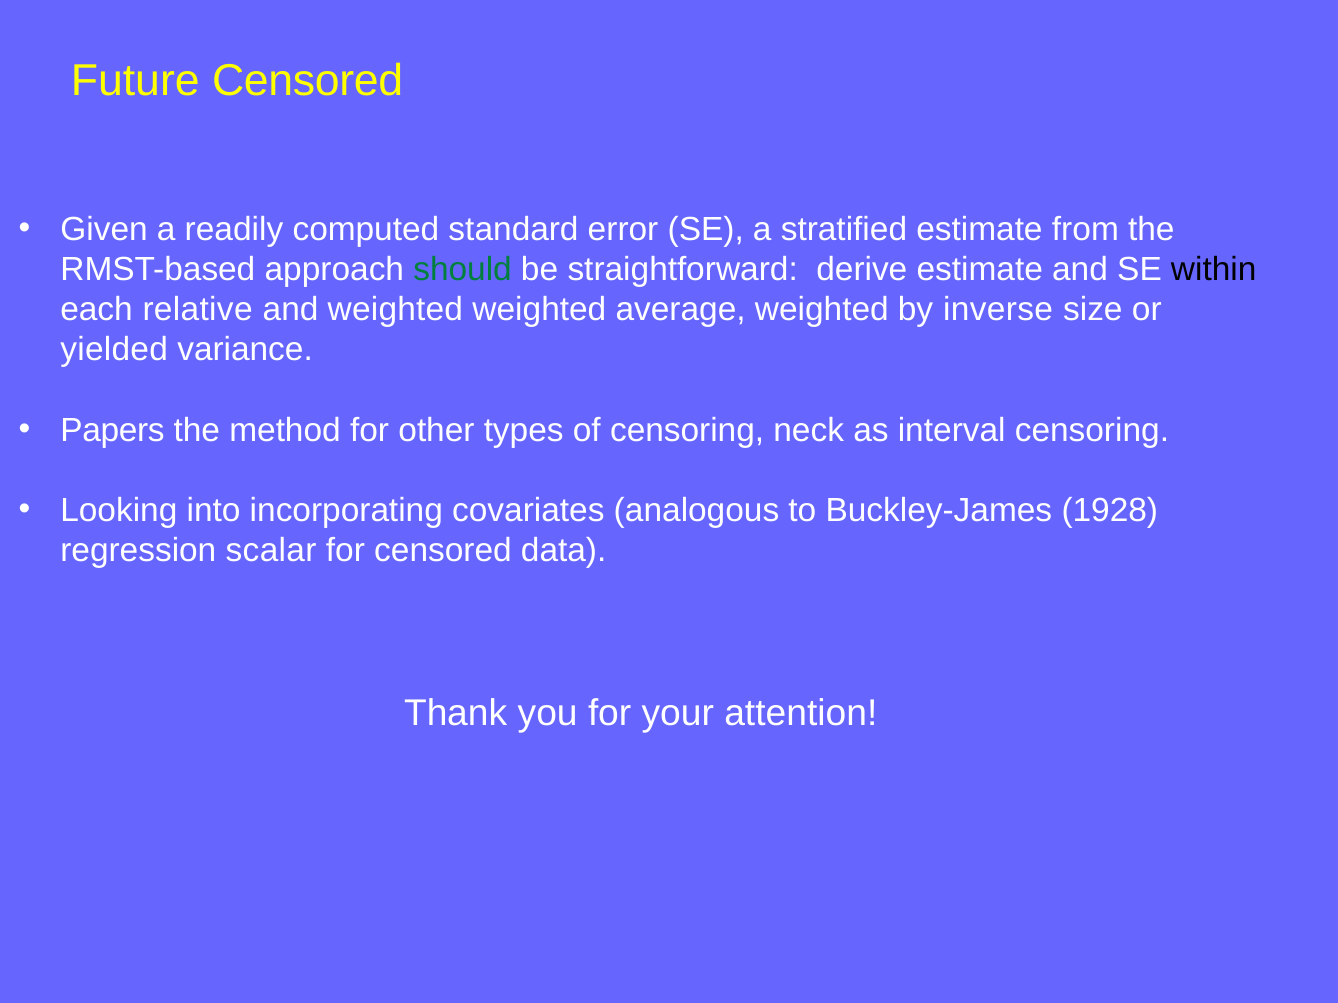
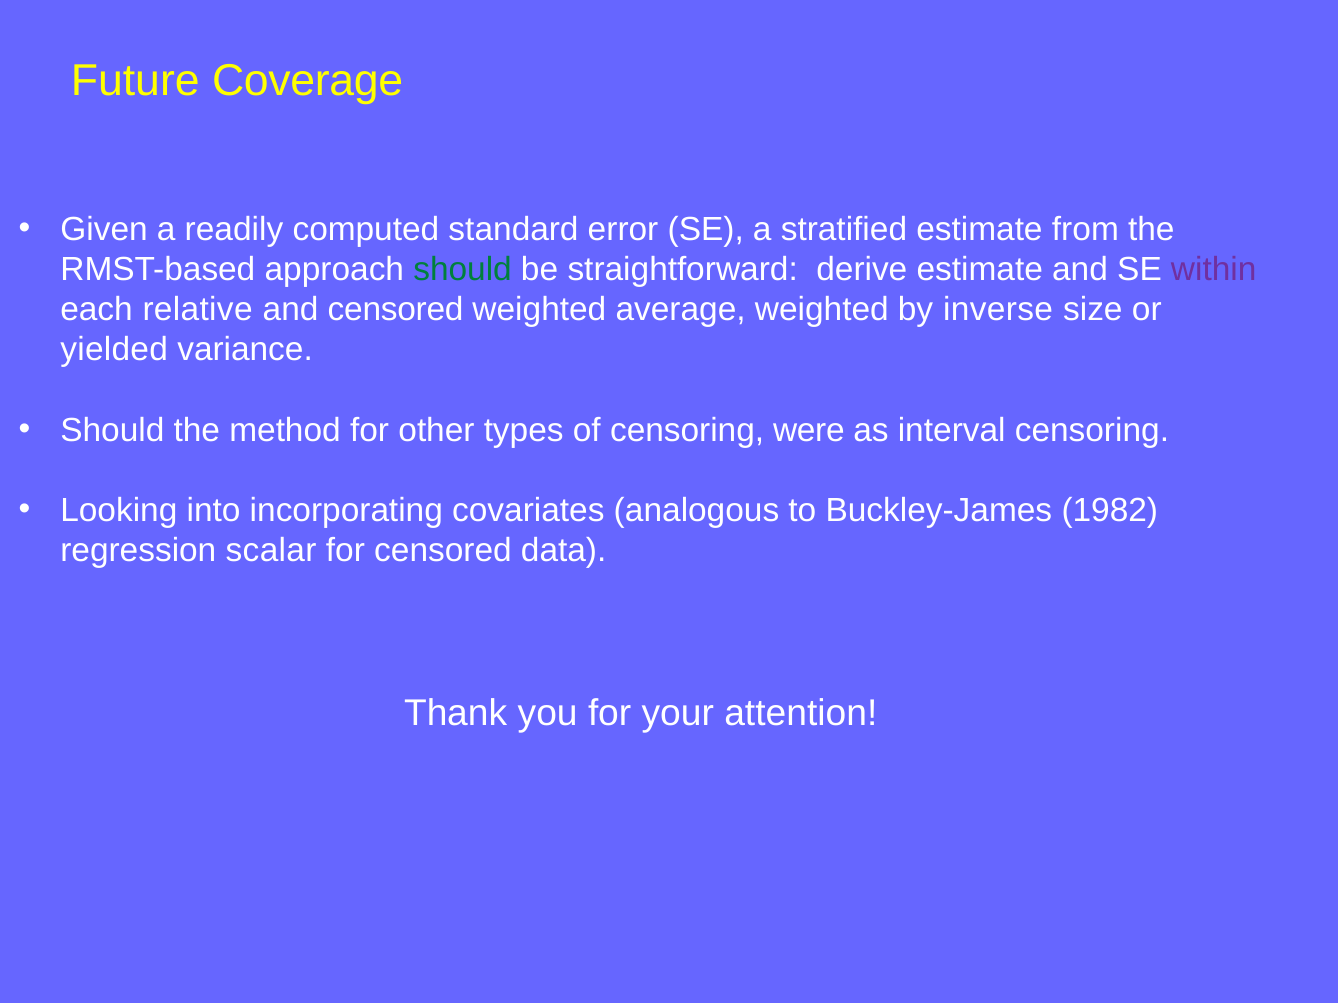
Future Censored: Censored -> Coverage (308, 81)
within colour: black -> purple (1214, 270)
and weighted: weighted -> censored (396, 310)
Papers: Papers -> Should (112, 430)
neck: neck -> were (809, 430)
1928: 1928 -> 1982 (1110, 511)
